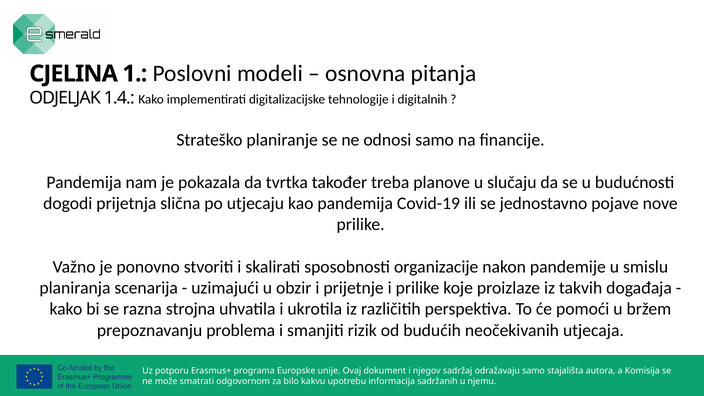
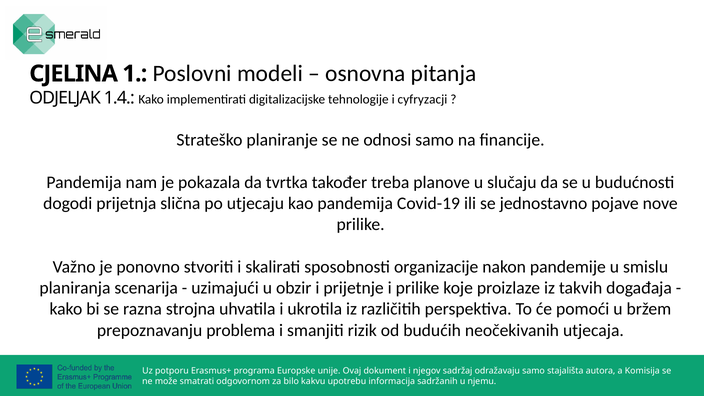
digitalnih: digitalnih -> cyfryzacji (422, 99)
